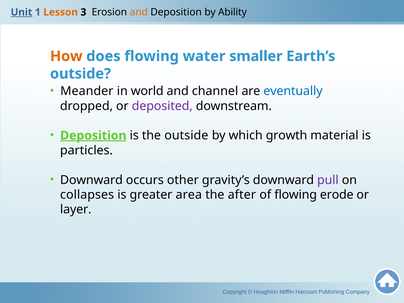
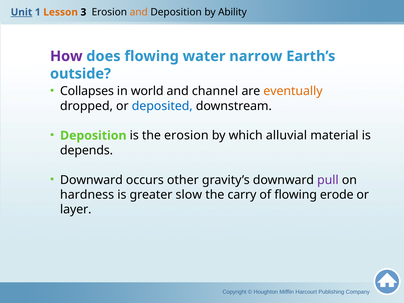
How colour: orange -> purple (66, 56)
smaller: smaller -> narrow (256, 56)
Meander: Meander -> Collapses (87, 91)
eventually colour: blue -> orange (293, 91)
deposited colour: purple -> blue (162, 106)
Deposition underline: present -> none (93, 136)
the outside: outside -> erosion (186, 136)
growth: growth -> alluvial (286, 136)
particles: particles -> depends (87, 150)
collapses: collapses -> hardness (87, 195)
area: area -> slow (189, 195)
after: after -> carry (242, 195)
